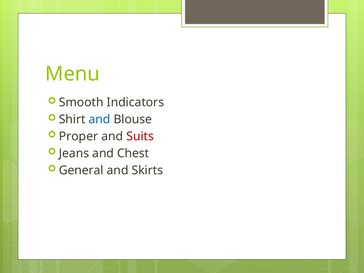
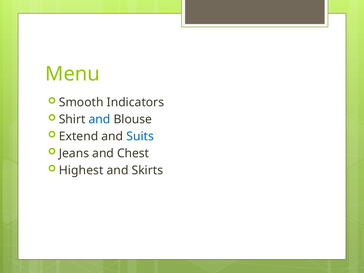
Proper: Proper -> Extend (79, 136)
Suits colour: red -> blue (140, 136)
General: General -> Highest (81, 170)
